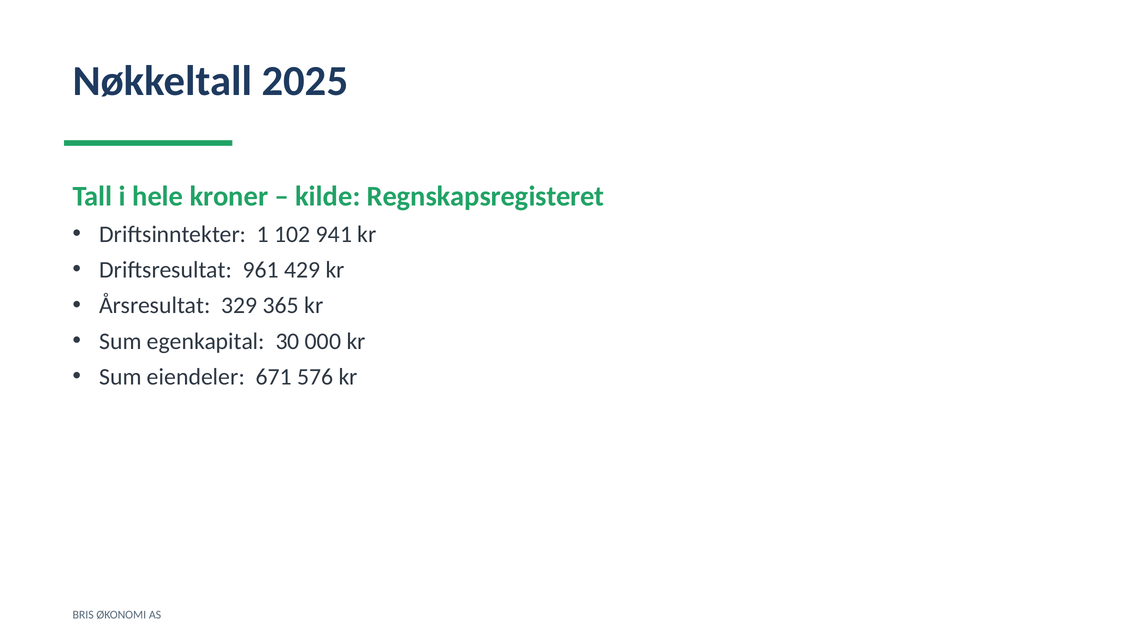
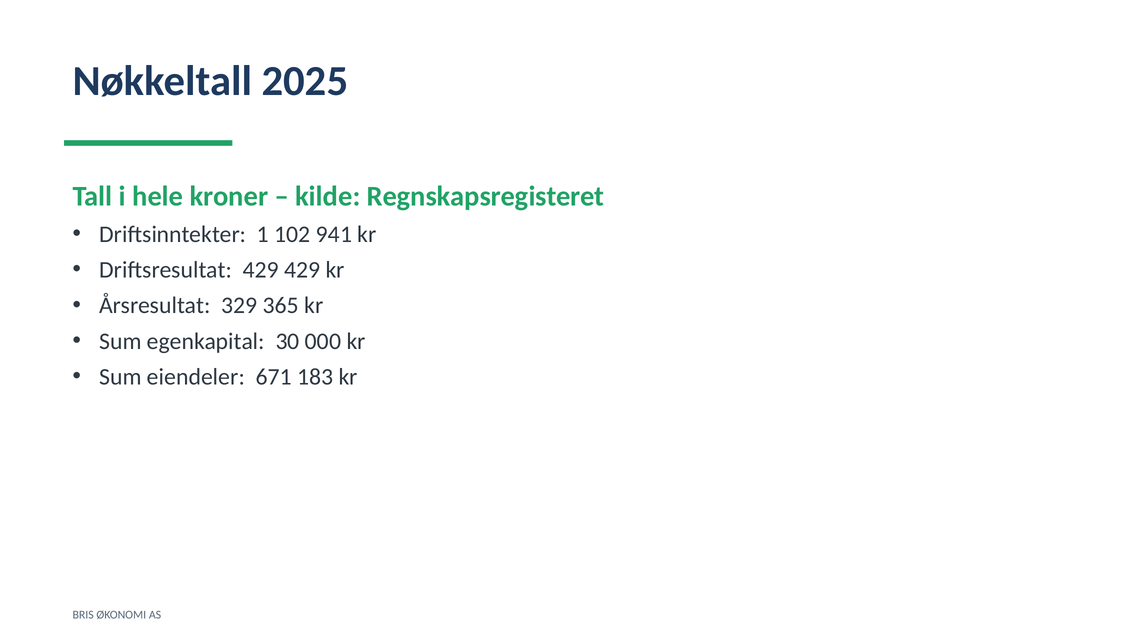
Driftsresultat 961: 961 -> 429 (261, 270)
576: 576 -> 183 (315, 377)
